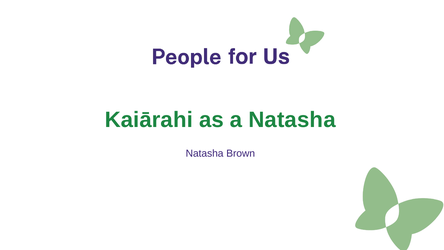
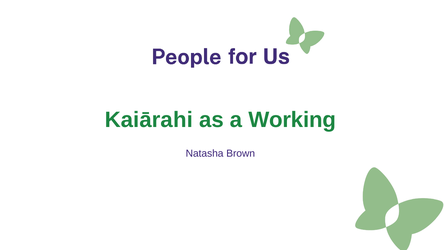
a Natasha: Natasha -> Working (292, 120)
